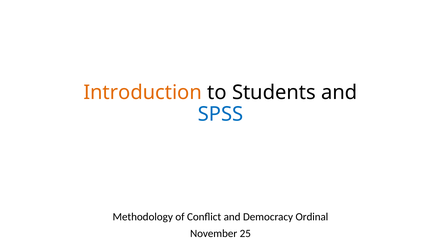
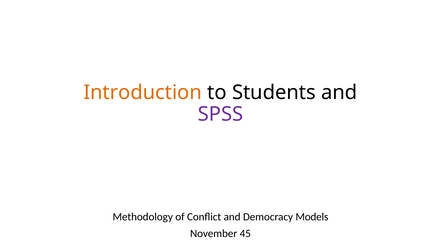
SPSS colour: blue -> purple (220, 114)
Ordinal: Ordinal -> Models (312, 217)
25: 25 -> 45 (245, 233)
